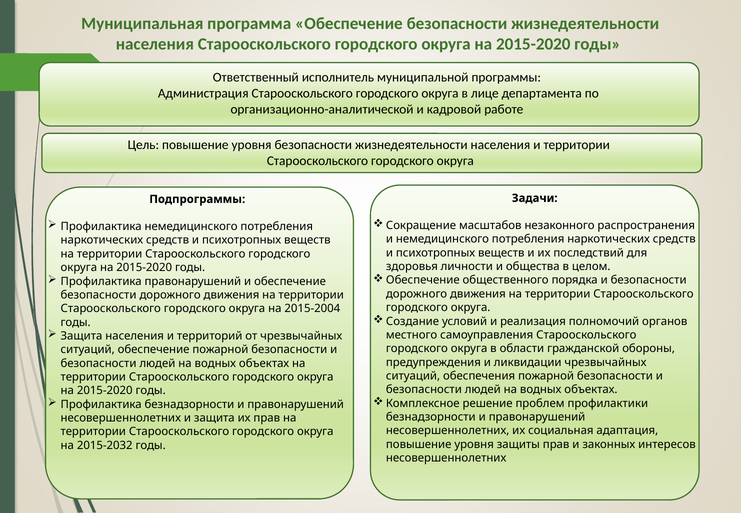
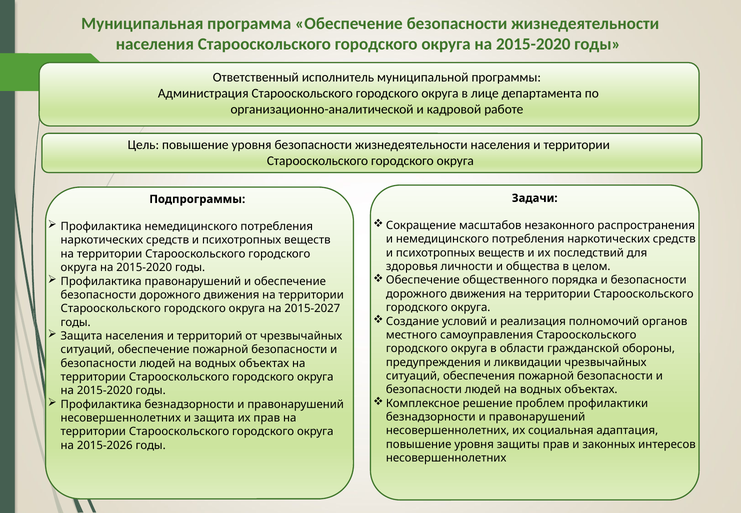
2015-2004: 2015-2004 -> 2015-2027 (312, 309)
2015-2032: 2015-2032 -> 2015-2026 (105, 445)
